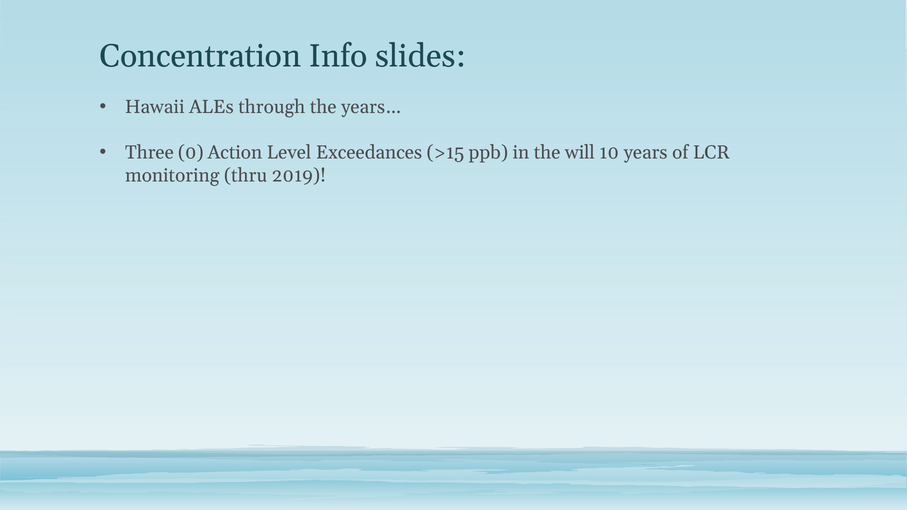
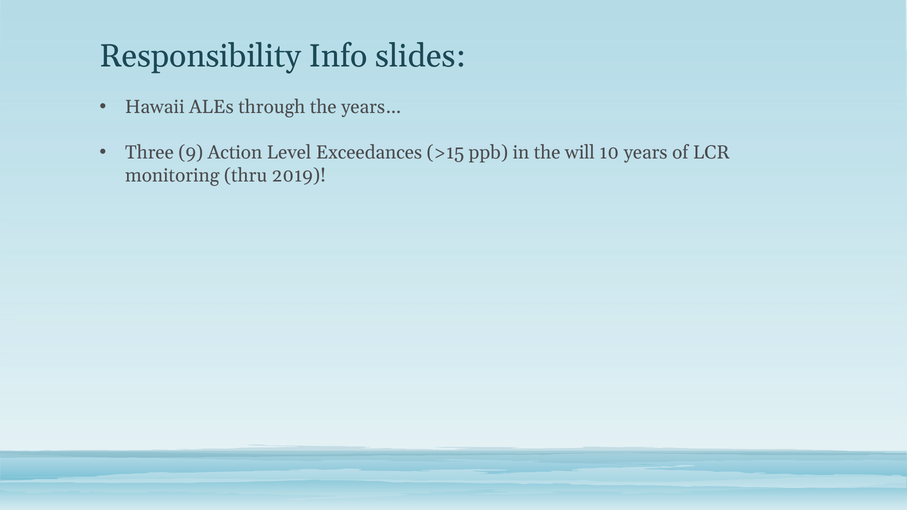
Concentration: Concentration -> Responsibility (200, 56)
0: 0 -> 9 (191, 153)
